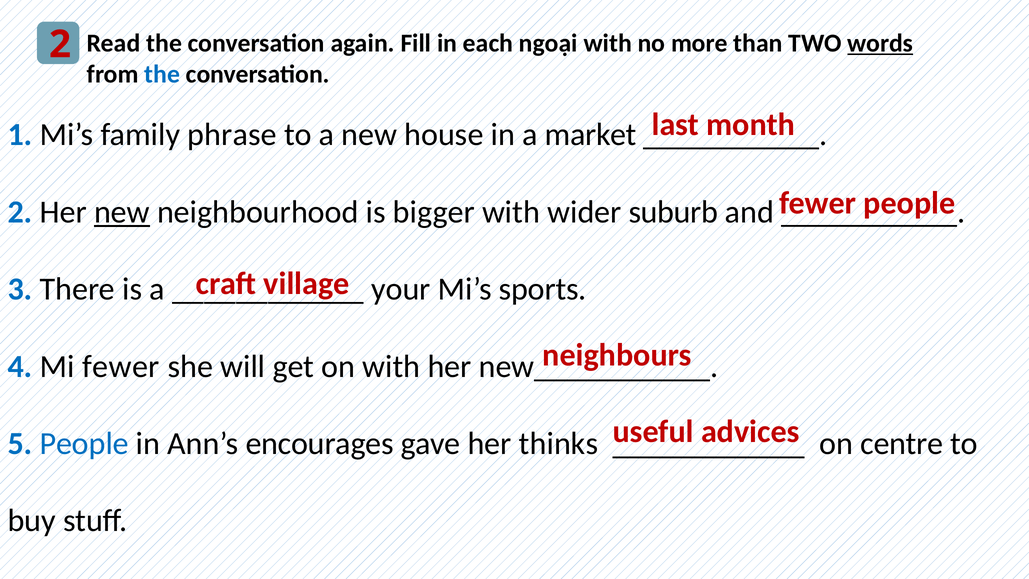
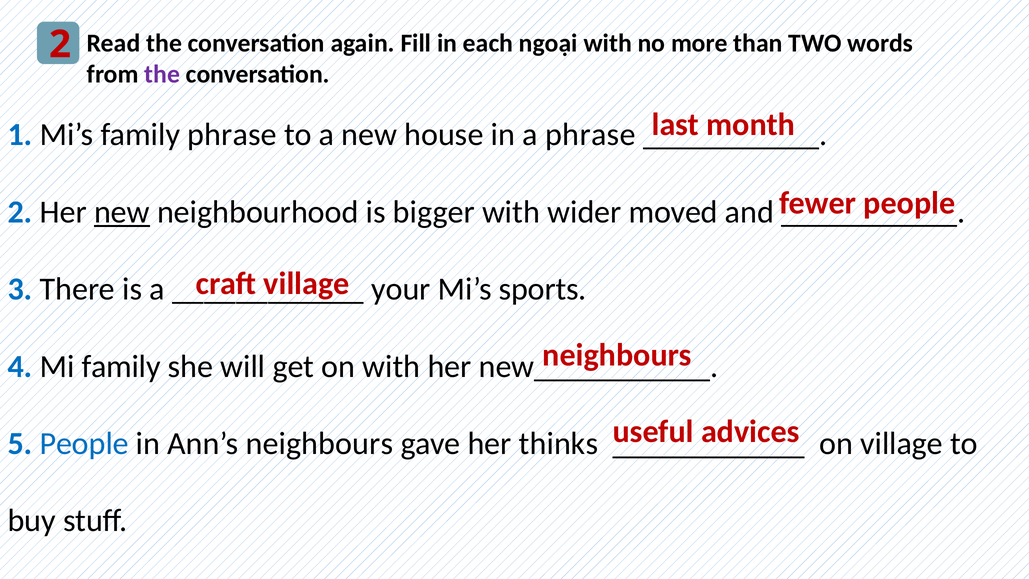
words underline: present -> none (880, 43)
the colour: blue -> purple (162, 74)
a market: market -> phrase (590, 135)
suburb: suburb -> moved (673, 212)
Mi fewer: fewer -> family (121, 366)
Ann’s encourages: encourages -> neighbours (319, 444)
on centre: centre -> village (902, 444)
